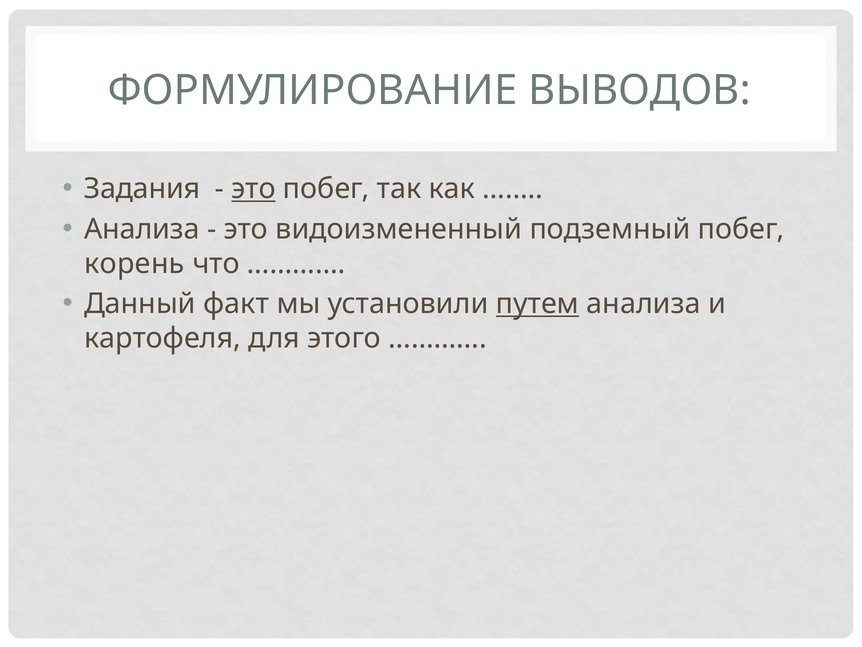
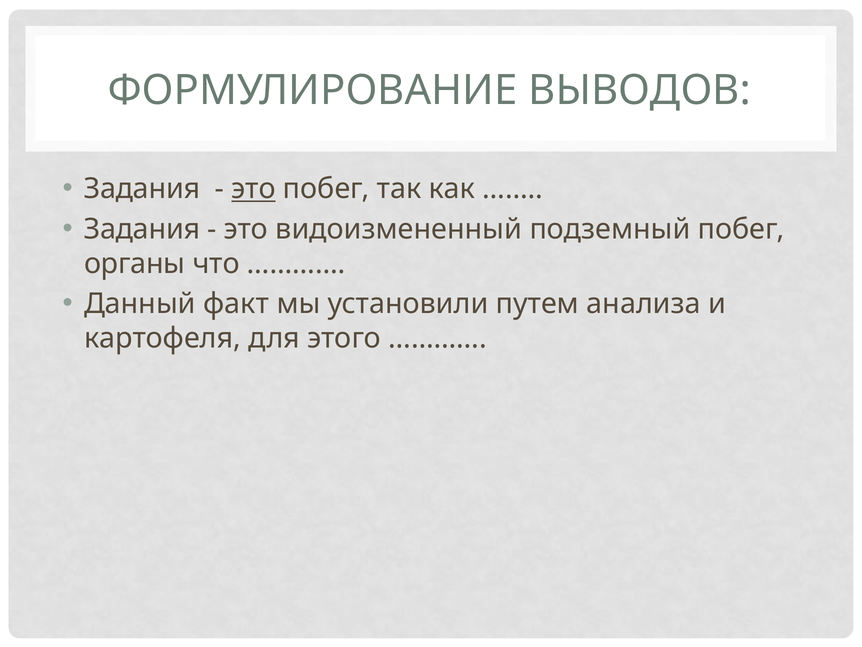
Анализа: Анализа -> Задания (142, 229)
корень: корень -> органы (135, 263)
путем underline: present -> none (537, 304)
